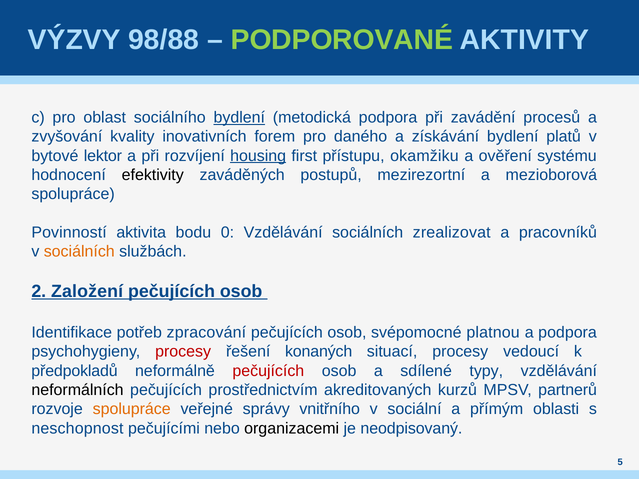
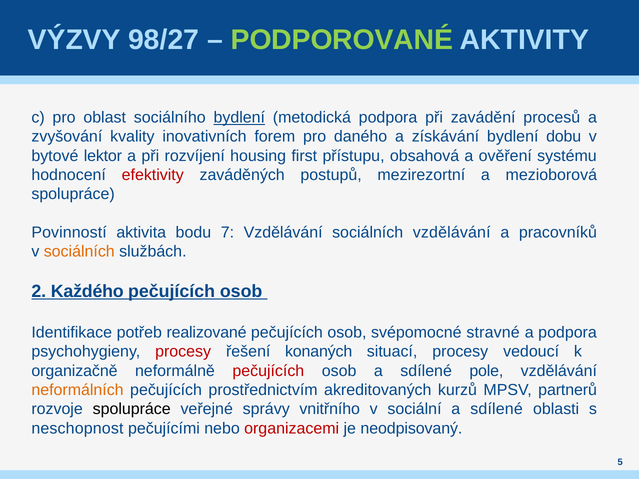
98/88: 98/88 -> 98/27 (164, 40)
platů: platů -> dobu (564, 137)
housing underline: present -> none (258, 156)
okamžiku: okamžiku -> obsahová (425, 156)
efektivity colour: black -> red (153, 175)
0: 0 -> 7 (227, 233)
sociálních zrealizovat: zrealizovat -> vzdělávání (452, 233)
Založení: Založení -> Každého (87, 291)
zpracování: zpracování -> realizované (207, 333)
platnou: platnou -> stravné (493, 333)
předpokladů: předpokladů -> organizačně (74, 371)
typy: typy -> pole (486, 371)
neformálních colour: black -> orange (78, 390)
spolupráce colour: orange -> black (132, 409)
sociální a přímým: přímým -> sdílené (497, 409)
organizacemi colour: black -> red (292, 429)
